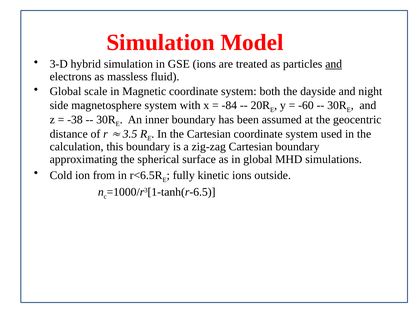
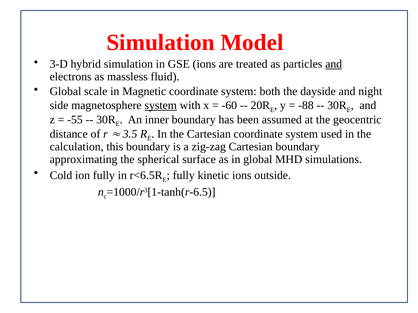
system underline: none -> present (161, 106)
-84: -84 -> -60 (229, 106)
-60: -60 -> -88 (306, 106)
-38: -38 -> -55 (75, 120)
ion from: from -> fully (104, 176)
